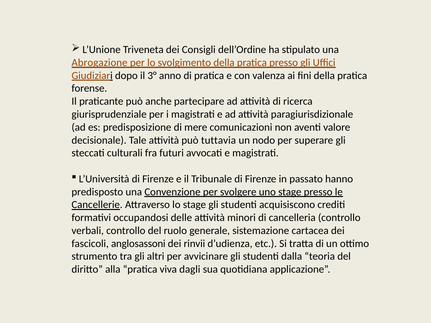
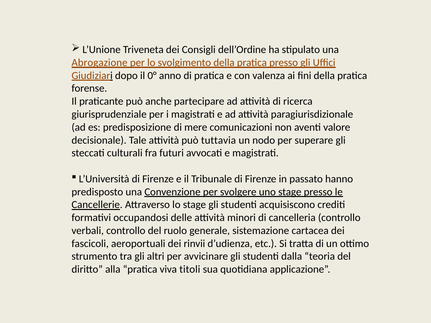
3°: 3° -> 0° (152, 76)
anglosassoni: anglosassoni -> aeroportuali (138, 244)
dagli: dagli -> titoli (190, 270)
